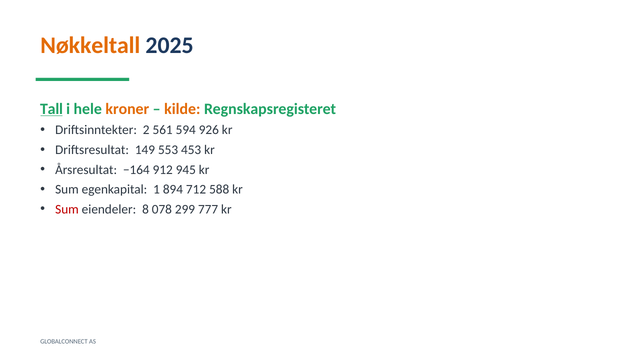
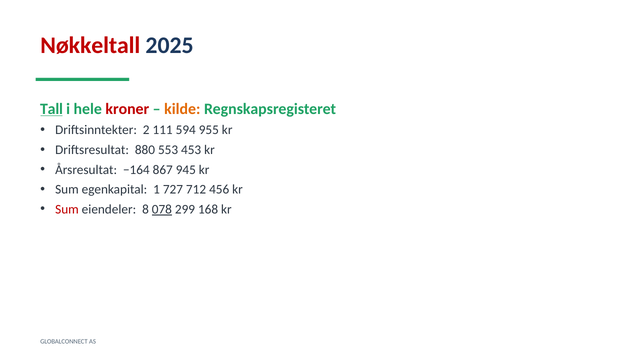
Nøkkeltall colour: orange -> red (90, 45)
kroner colour: orange -> red (127, 109)
561: 561 -> 111 (163, 130)
926: 926 -> 955 (209, 130)
149: 149 -> 880 (145, 150)
912: 912 -> 867 (163, 170)
894: 894 -> 727 (173, 190)
588: 588 -> 456 (219, 190)
078 underline: none -> present (162, 210)
777: 777 -> 168 (208, 210)
